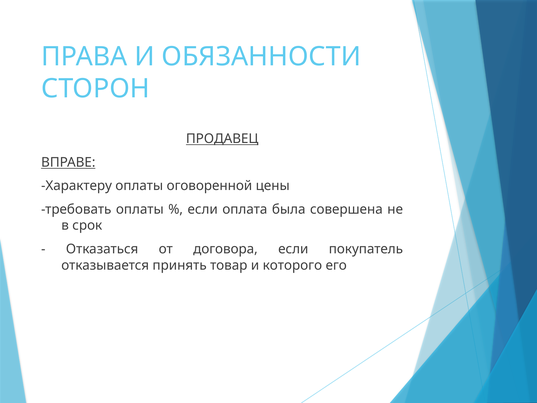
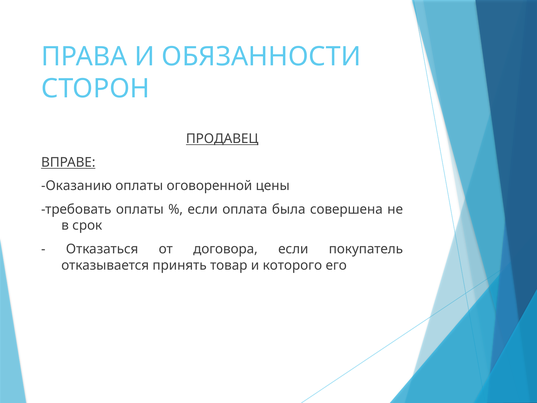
Характеру: Характеру -> Оказанию (77, 186)
